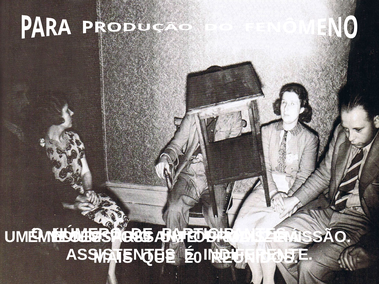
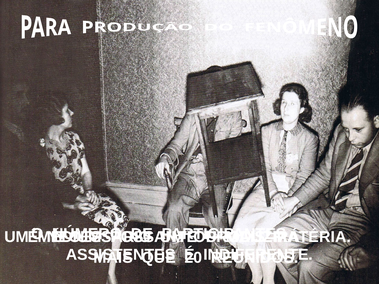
EMISSÃO: EMISSÃO -> MATÉRIA (312, 237)
